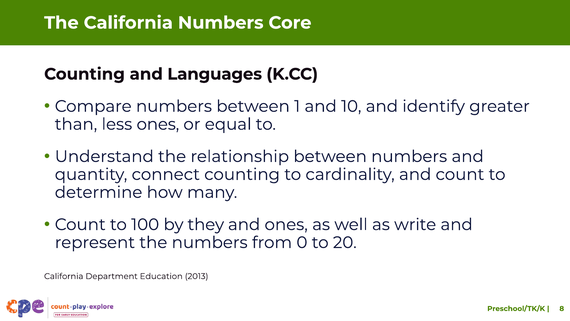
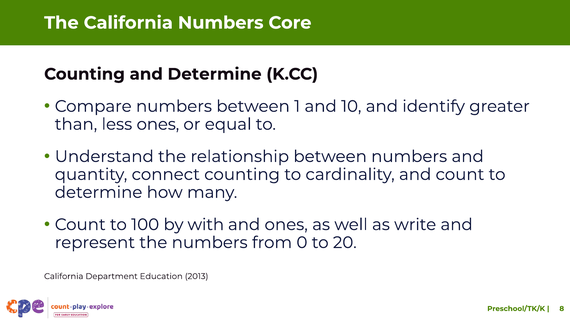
and Languages: Languages -> Determine (215, 74)
they: they -> with (206, 224)
